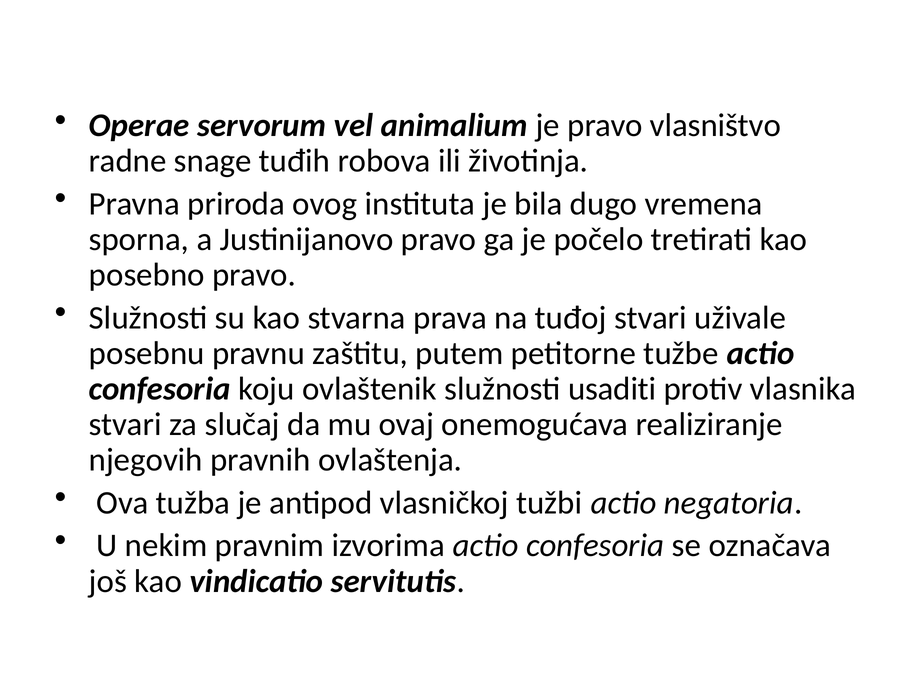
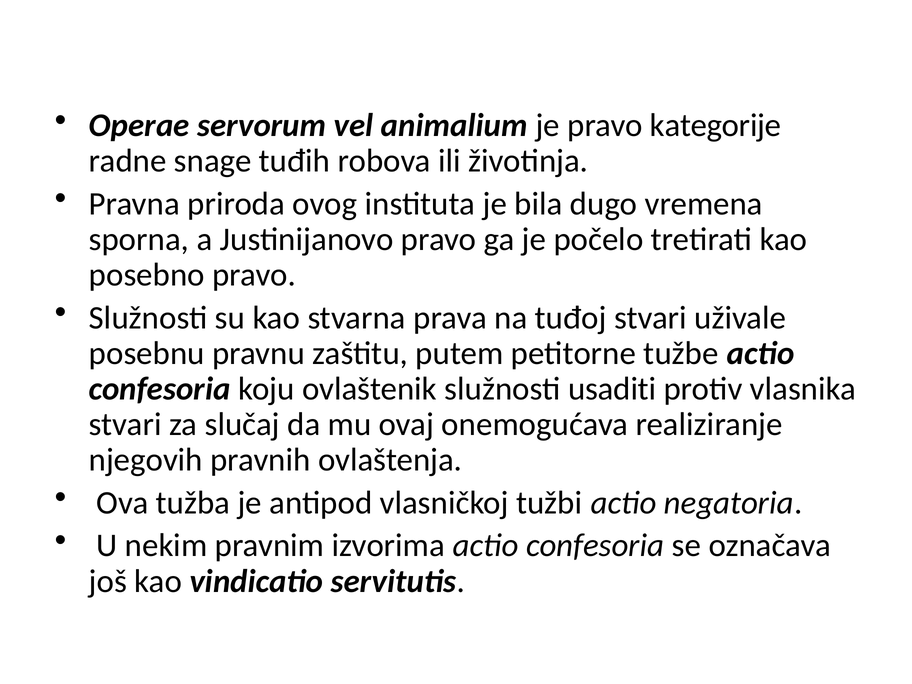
vlasništvo: vlasništvo -> kategorije (716, 125)
